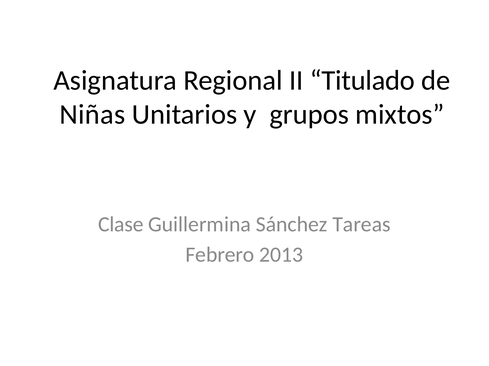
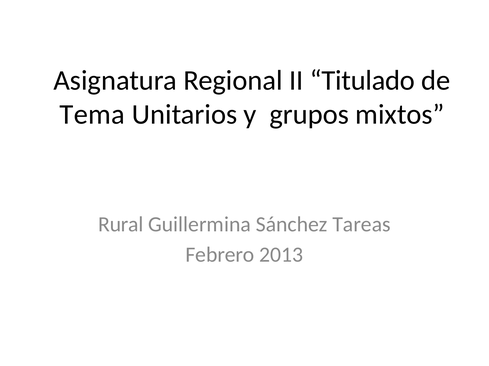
Niñas: Niñas -> Tema (92, 115)
Clase: Clase -> Rural (121, 225)
